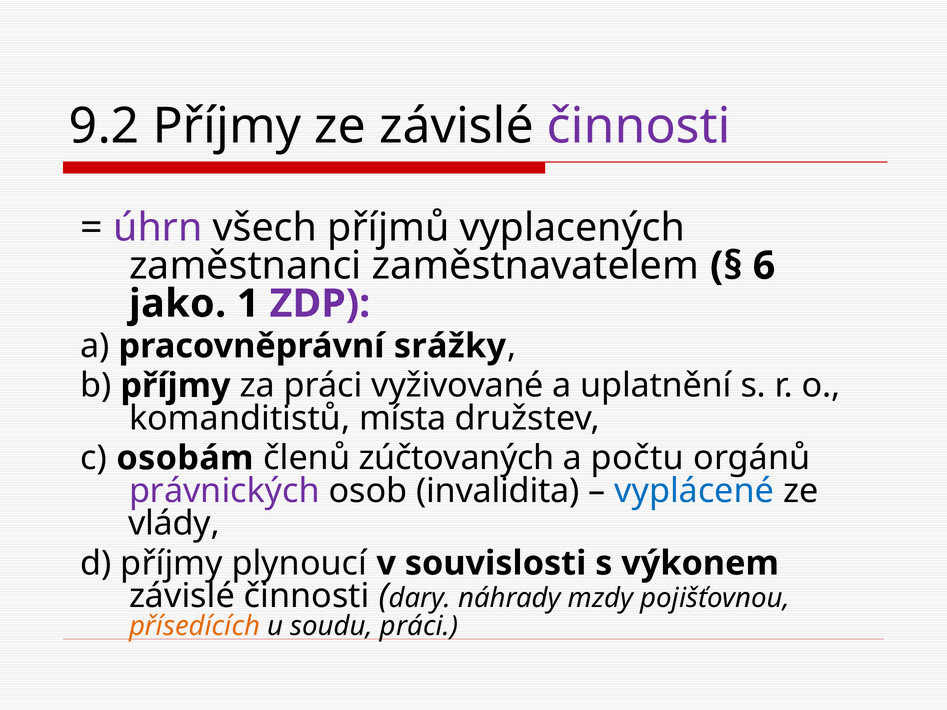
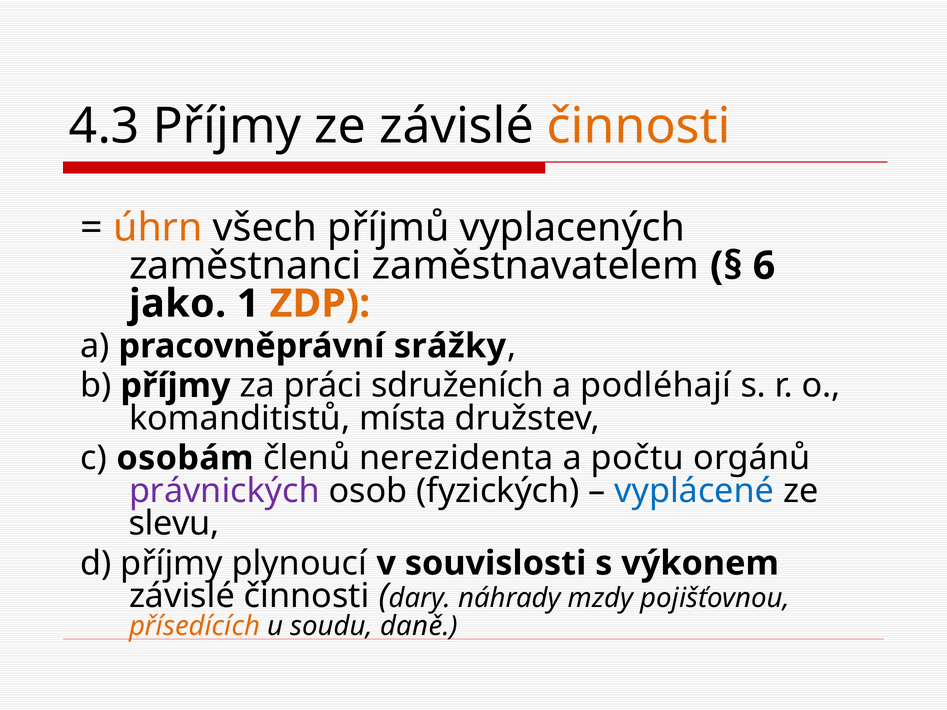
9.2: 9.2 -> 4.3 (104, 126)
činnosti colour: purple -> orange (639, 126)
úhrn colour: purple -> orange (158, 228)
ZDP colour: purple -> orange (320, 304)
vyživované: vyživované -> sdruženích (458, 386)
uplatnění: uplatnění -> podléhají (656, 386)
zúčtovaných: zúčtovaných -> nerezidenta (456, 458)
invalidita: invalidita -> fyzických (498, 491)
vlády: vlády -> slevu (174, 524)
soudu práci: práci -> daně (419, 626)
